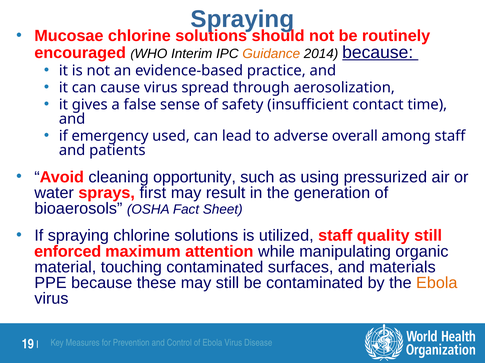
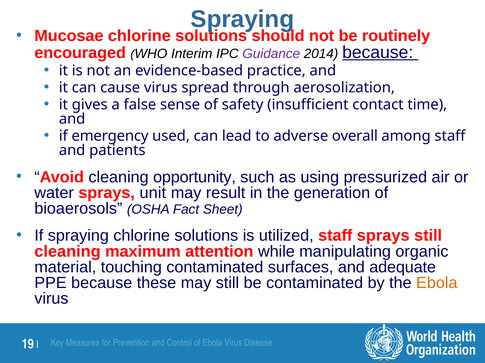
Guidance colour: orange -> purple (271, 54)
first: first -> unit (153, 193)
staff quality: quality -> sprays (383, 236)
enforced: enforced -> cleaning (68, 252)
materials: materials -> adequate (403, 268)
